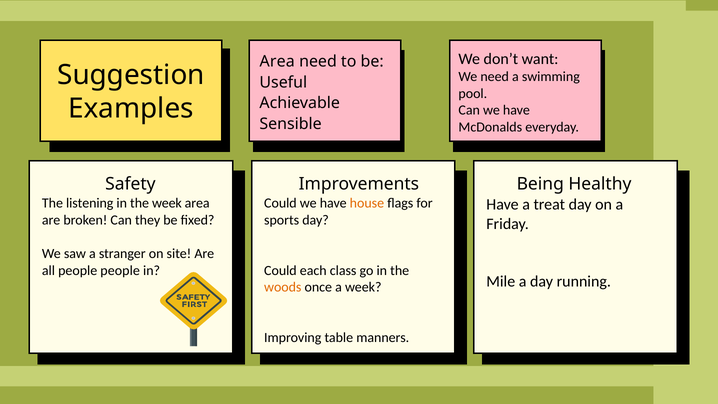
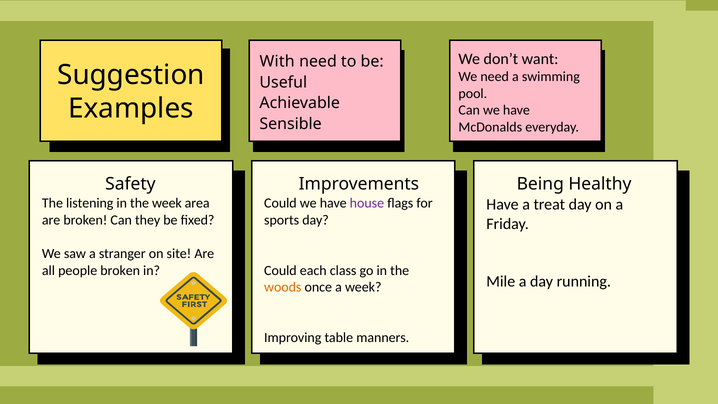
Area: Area -> With (277, 62)
house colour: orange -> purple (367, 203)
people people: people -> broken (120, 270)
